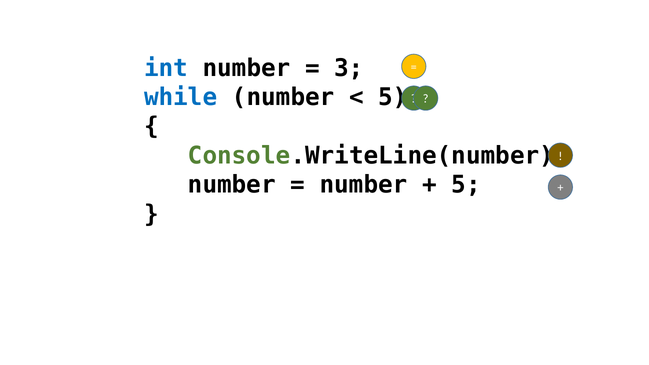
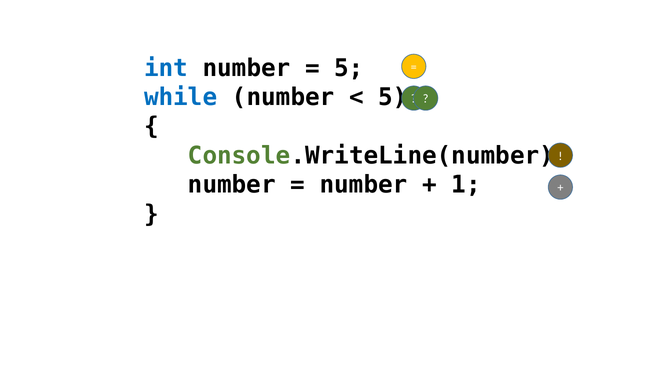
3: 3 -> 5 (349, 68)
5: 5 -> 1 (466, 185)
